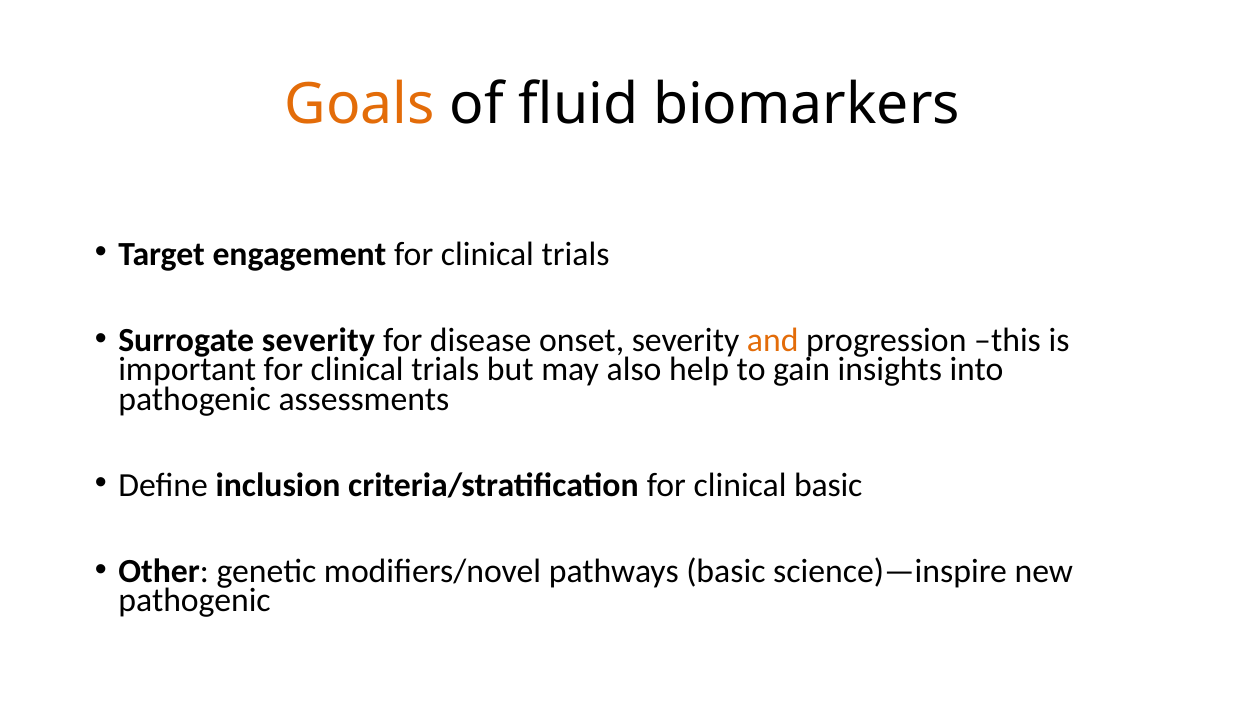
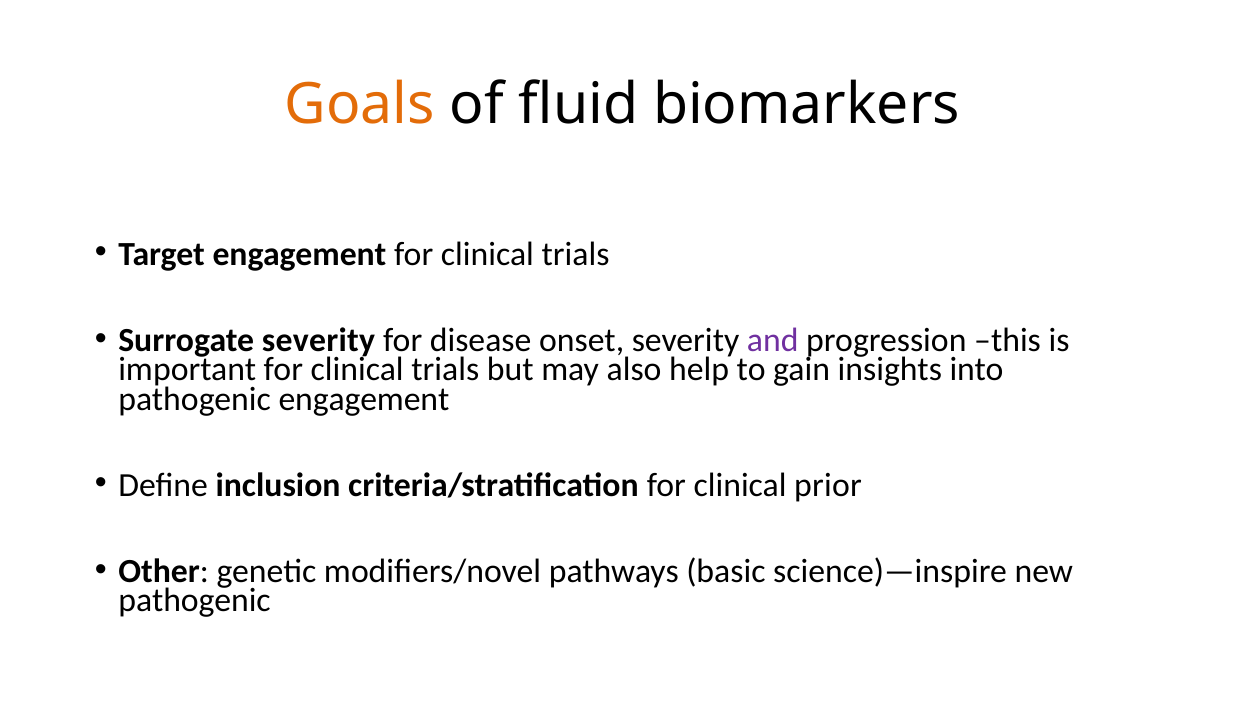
and colour: orange -> purple (773, 341)
pathogenic assessments: assessments -> engagement (364, 399)
clinical basic: basic -> prior (828, 485)
